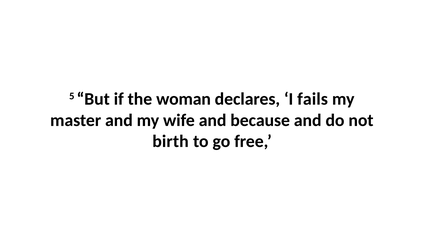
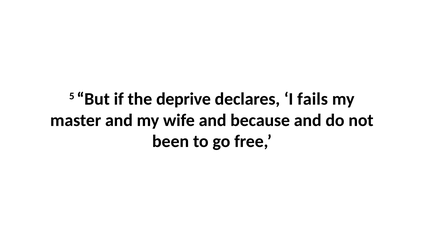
woman: woman -> deprive (184, 99)
birth: birth -> been (171, 142)
